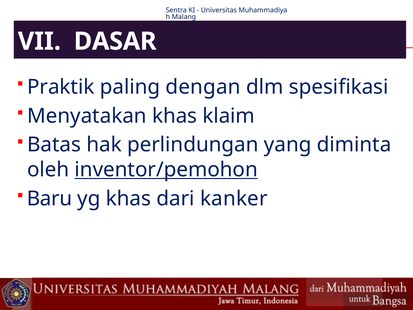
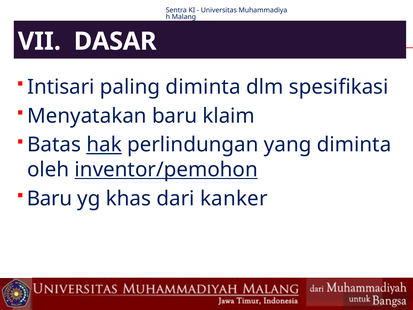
Praktik: Praktik -> Intisari (61, 87)
paling dengan: dengan -> diminta (203, 87)
Menyatakan khas: khas -> baru (175, 116)
hak underline: none -> present (104, 145)
